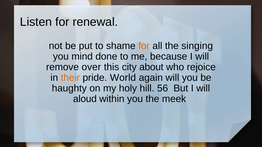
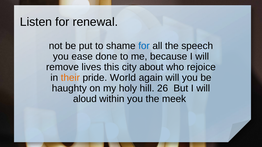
for colour: orange -> blue (144, 46)
singing: singing -> speech (197, 46)
mind: mind -> ease (82, 57)
over: over -> lives (91, 67)
56: 56 -> 26 (163, 88)
